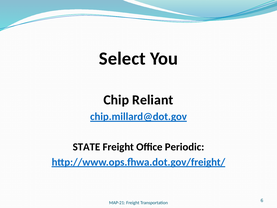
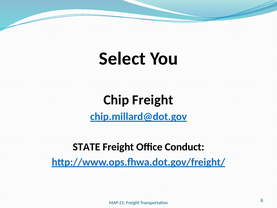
Chip Reliant: Reliant -> Freight (153, 100)
Periodic: Periodic -> Conduct (185, 147)
